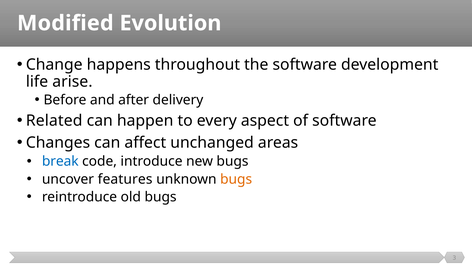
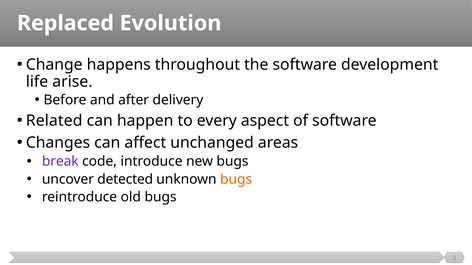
Modified: Modified -> Replaced (65, 23)
break colour: blue -> purple (60, 162)
features: features -> detected (125, 180)
